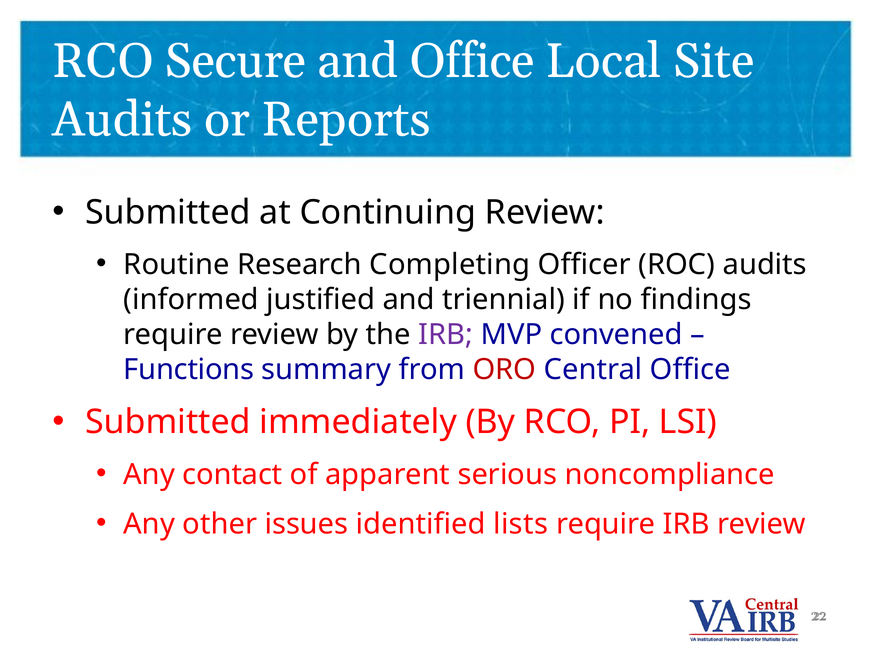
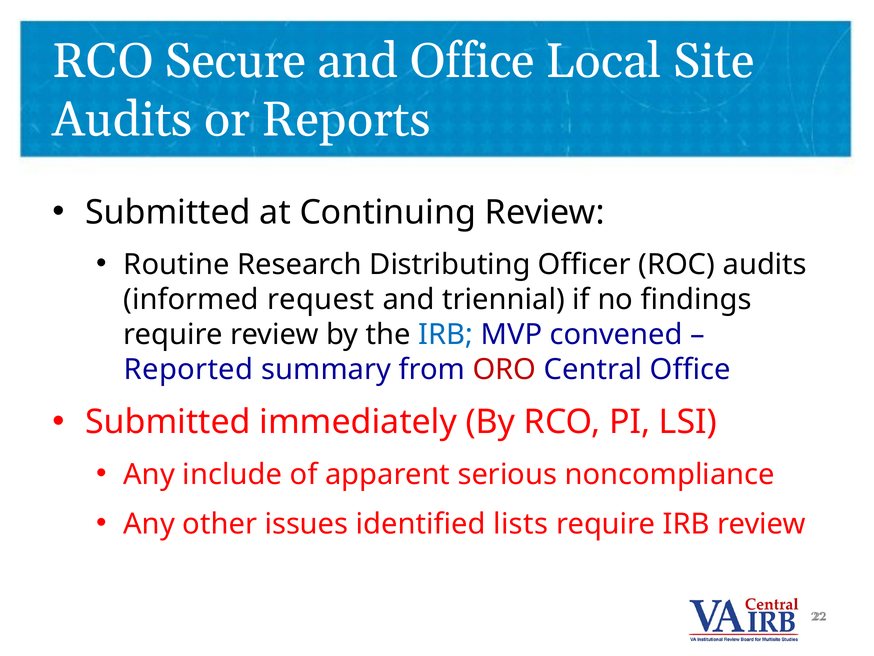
Completing: Completing -> Distributing (450, 264)
justified: justified -> request (321, 299)
IRB colour: purple -> blue (446, 334)
Functions: Functions -> Reported (188, 369)
contact: contact -> include (232, 474)
